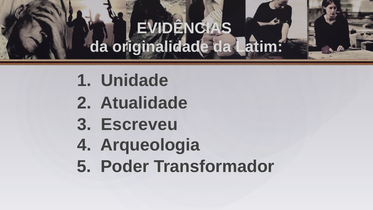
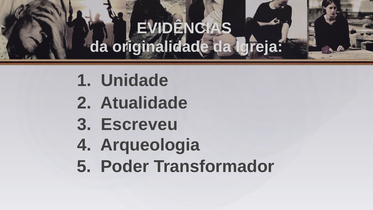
Latim: Latim -> Igreja (259, 47)
